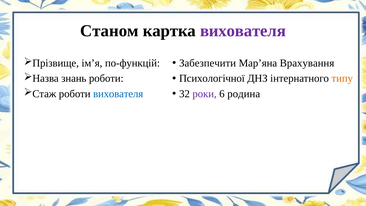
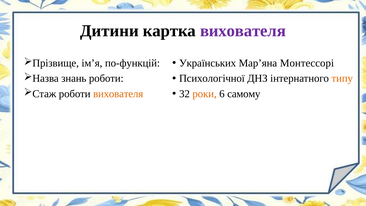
Станом: Станом -> Дитини (109, 31)
Забезпечити: Забезпечити -> Українських (208, 63)
Врахування: Врахування -> Монтессорі (307, 63)
вихователя colour: blue -> orange (118, 94)
роки colour: purple -> orange (205, 94)
родина: родина -> самому (244, 94)
